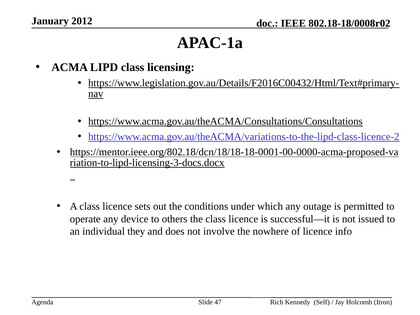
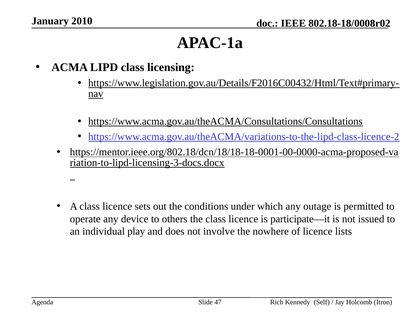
2012: 2012 -> 2010 (82, 21)
successful—it: successful—it -> participate—it (300, 219)
they: they -> play (136, 232)
info: info -> lists (343, 232)
